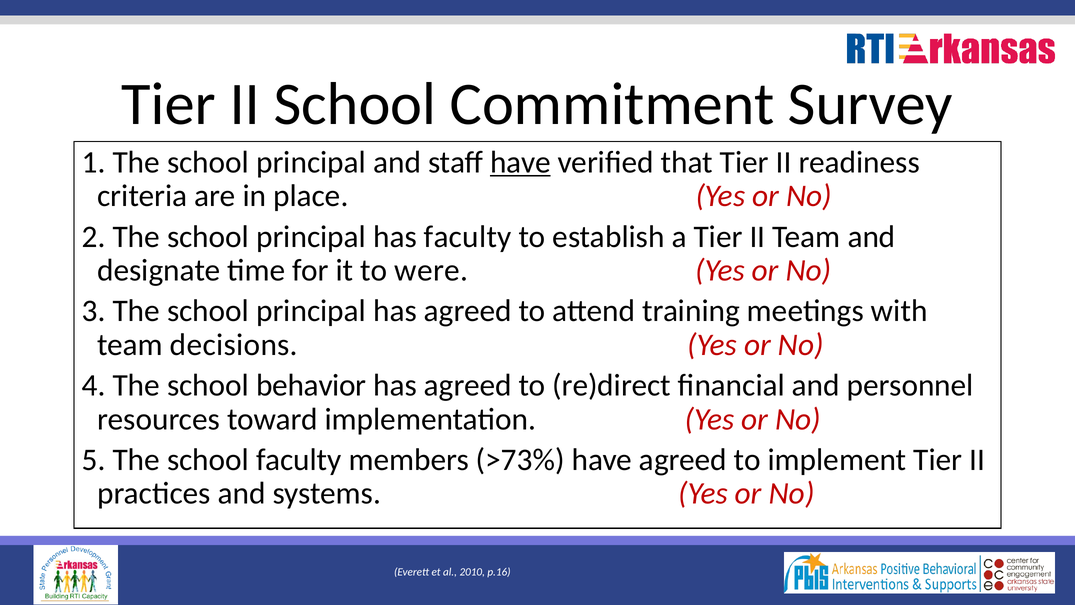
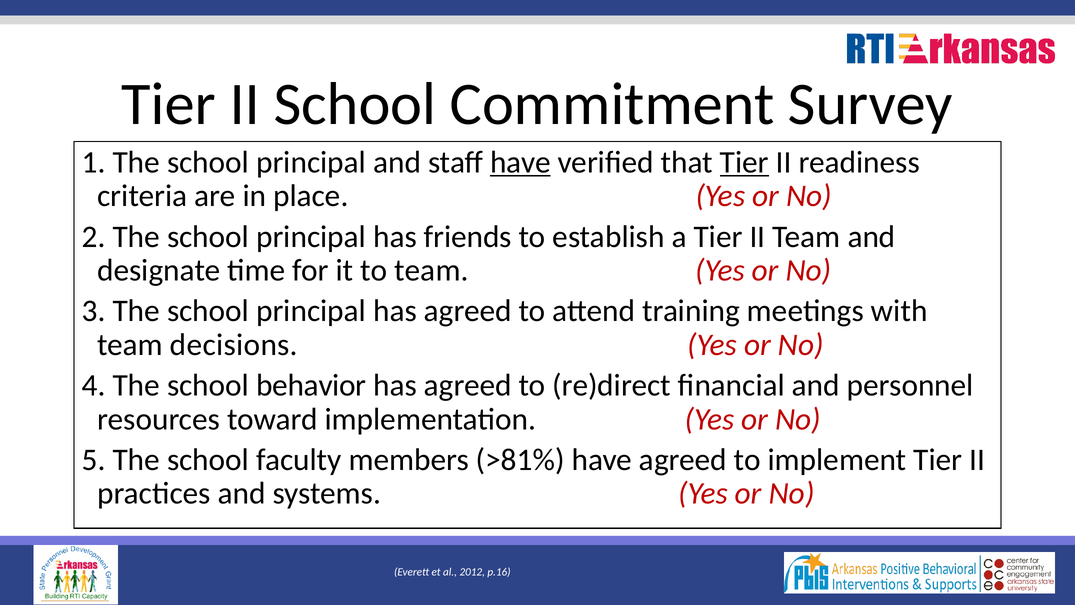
Tier underline: none -> present (744, 162)
has faculty: faculty -> friends (468, 237)
to were: were -> team (431, 270)
>73%: >73% -> >81% (520, 460)
2010: 2010 -> 2012 (472, 572)
